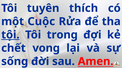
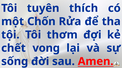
Cuộc: Cuộc -> Chốn (41, 22)
tội underline: present -> none (10, 35)
trong: trong -> thơm (62, 35)
